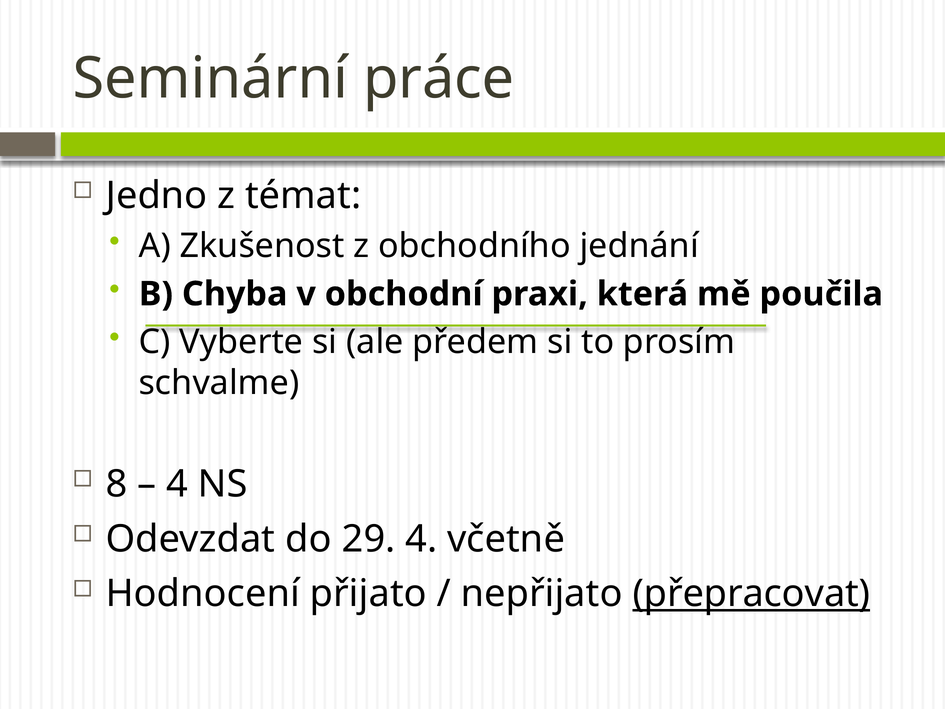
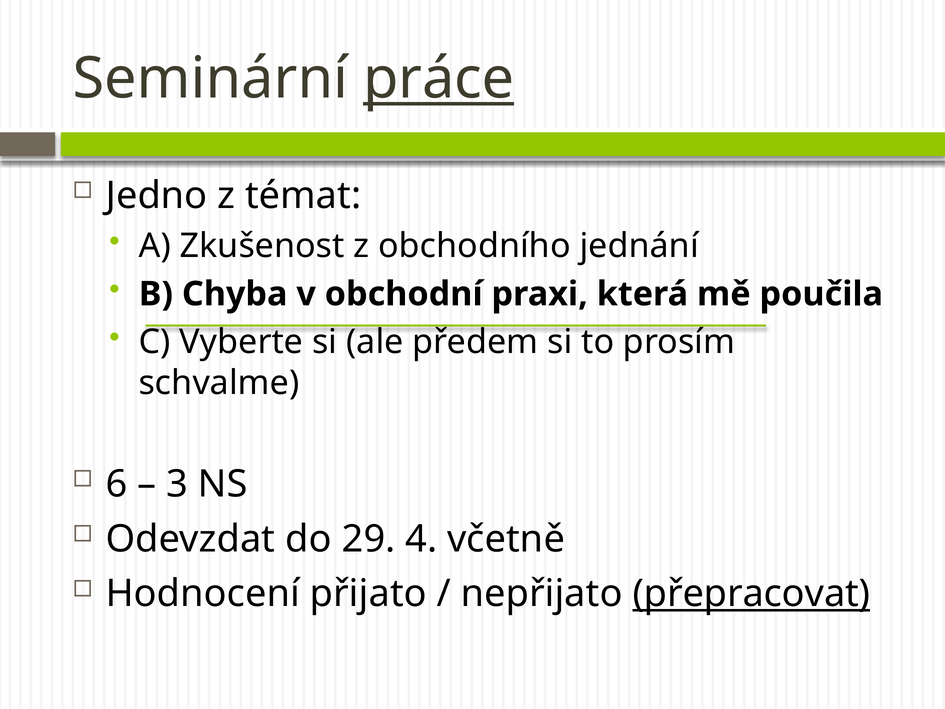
práce underline: none -> present (439, 79)
8: 8 -> 6 (117, 484)
4: 4 -> 3 (177, 484)
